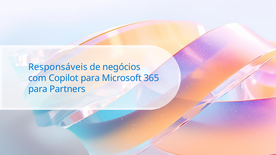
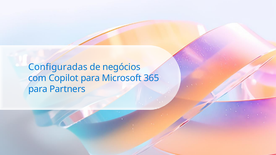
Responsáveis: Responsáveis -> Configuradas (58, 67)
